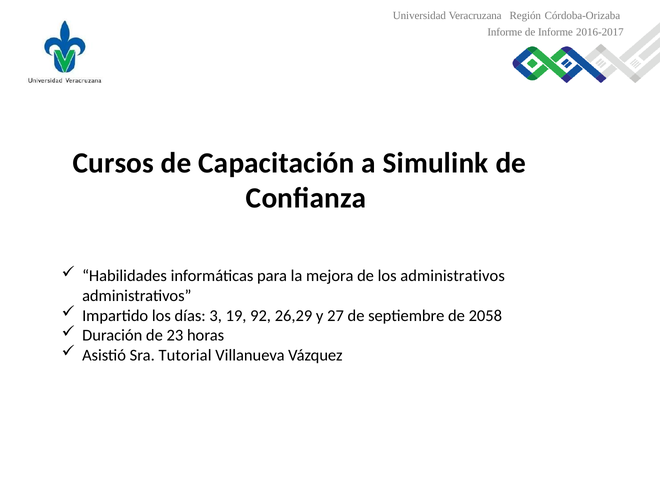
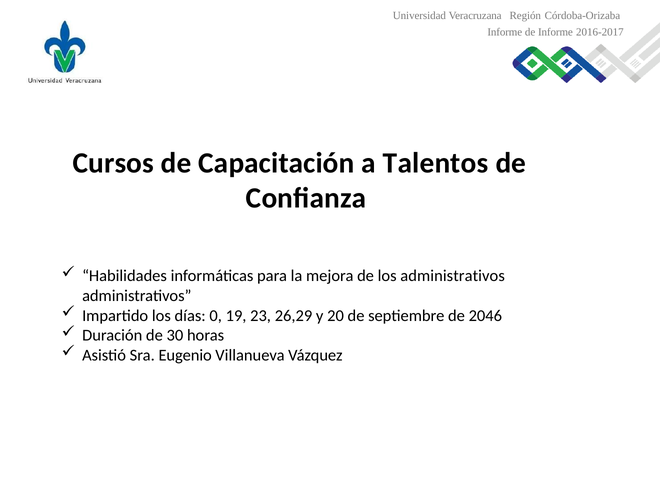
Simulink: Simulink -> Talentos (436, 163)
3: 3 -> 0 (216, 316)
92: 92 -> 23 (261, 316)
27: 27 -> 20 (336, 316)
2058: 2058 -> 2046 (485, 316)
23: 23 -> 30 (175, 335)
Tutorial: Tutorial -> Eugenio (185, 355)
